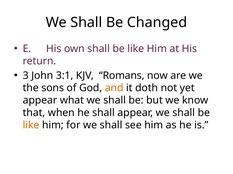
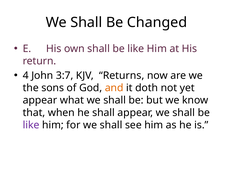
3: 3 -> 4 (26, 76)
3:1: 3:1 -> 3:7 (65, 76)
Romans: Romans -> Returns (122, 76)
like colour: orange -> purple (31, 126)
